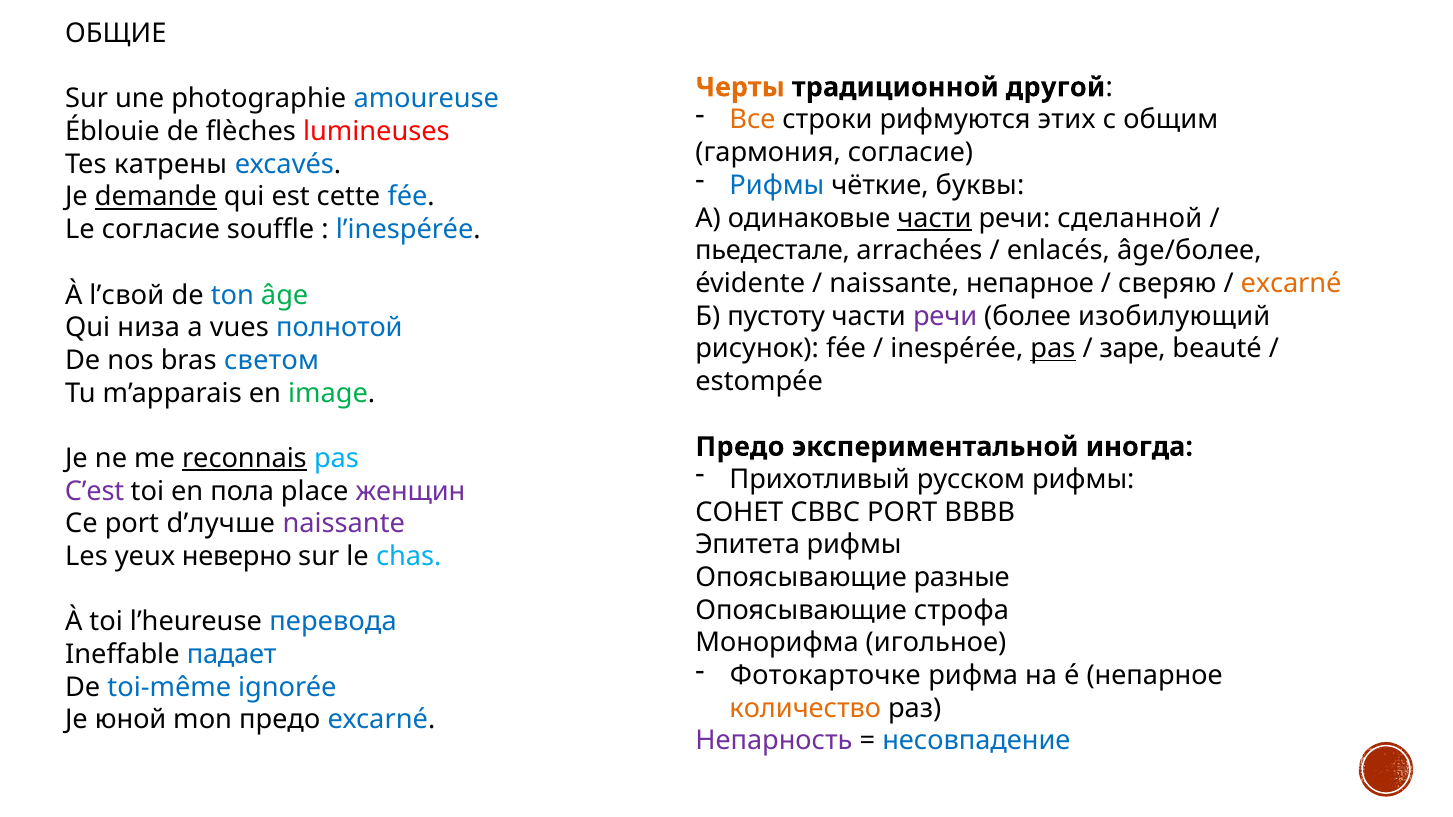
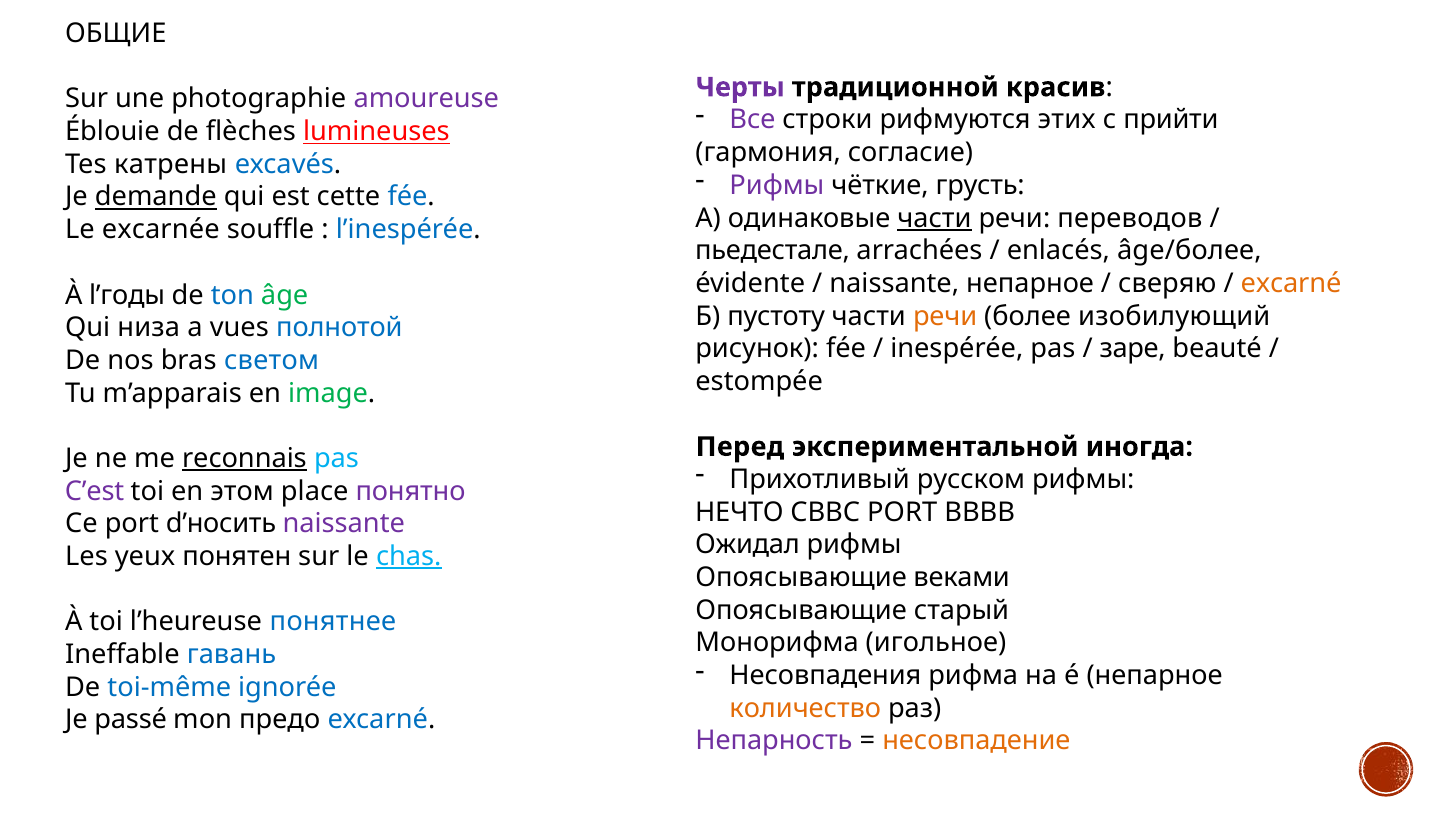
Черты colour: orange -> purple (740, 87)
другой: другой -> красив (1056, 87)
amoureuse colour: blue -> purple (426, 99)
Все colour: orange -> purple (752, 120)
общим: общим -> прийти (1171, 120)
lumineuses underline: none -> present (376, 132)
Рифмы colour: blue -> purple (777, 185)
буквы: буквы -> грусть (980, 185)
сделанной: сделанной -> переводов (1130, 218)
Le согласие: согласие -> excarnée (161, 230)
l’свой: l’свой -> l’годы (127, 295)
речи colour: purple -> orange (945, 316)
pas underline: present -> none (1053, 349)
Предо: Предо -> Перед (740, 447)
пола: пола -> этом (242, 491)
женщин: женщин -> понятно (411, 491)
СОНЕТ: СОНЕТ -> НЕЧТО (739, 512)
d’лучше: d’лучше -> d’носить (221, 524)
Эпитета: Эпитета -> Ожидал (748, 545)
неверно: неверно -> понятен (237, 557)
chas underline: none -> present (409, 557)
разные: разные -> веками (962, 578)
строфа: строфа -> старый (962, 610)
перевода: перевода -> понятнее (333, 622)
падает: падает -> гавань (231, 655)
Фотокарточке: Фотокарточке -> Несовпадения (825, 676)
юной: юной -> passé (131, 720)
несовпадение colour: blue -> orange (976, 741)
